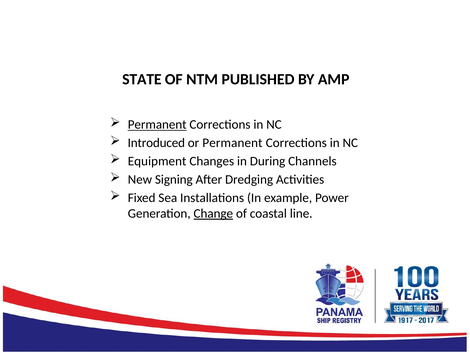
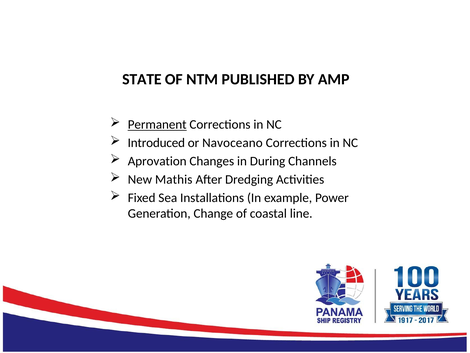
or Permanent: Permanent -> Navoceano (232, 143)
Equipment: Equipment -> Aprovation (157, 161)
Signing: Signing -> Mathis (174, 179)
Change underline: present -> none (213, 213)
